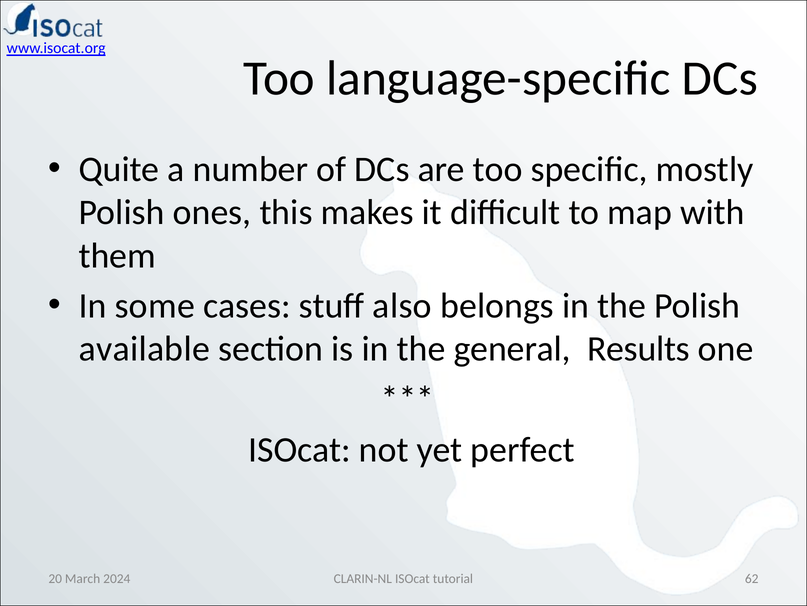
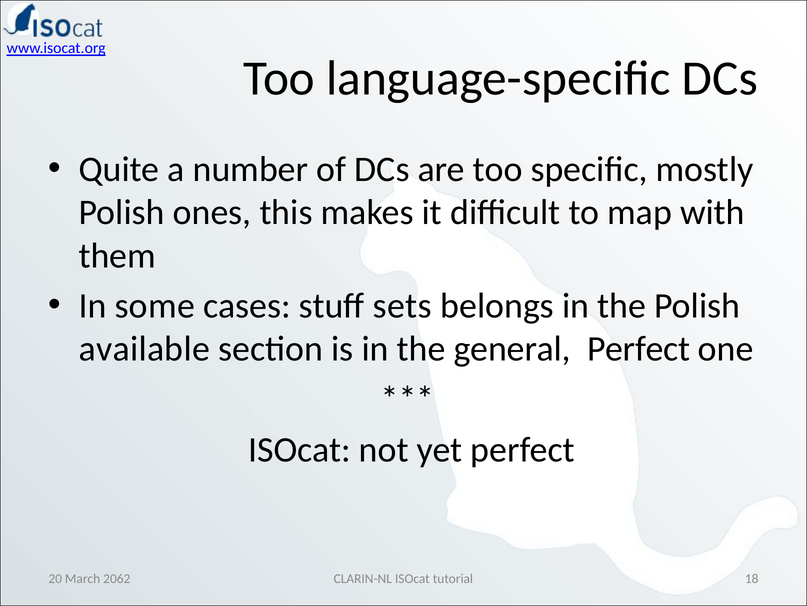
also: also -> sets (402, 306)
general Results: Results -> Perfect (639, 349)
2024: 2024 -> 2062 (117, 578)
62: 62 -> 18 (752, 578)
